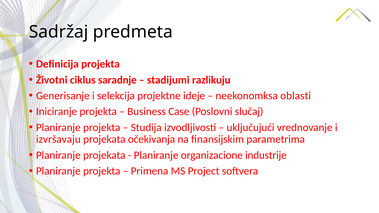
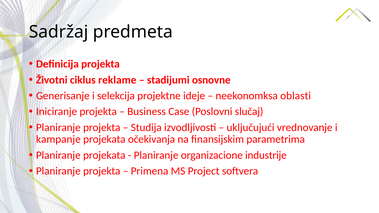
saradnje: saradnje -> reklame (117, 80)
razlikuju: razlikuju -> osnovne (211, 80)
izvršavaju: izvršavaju -> kampanje (58, 139)
